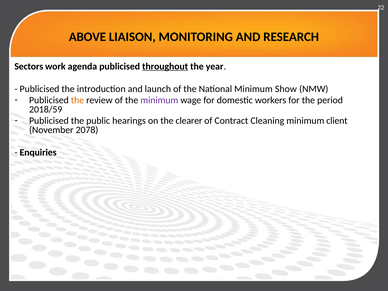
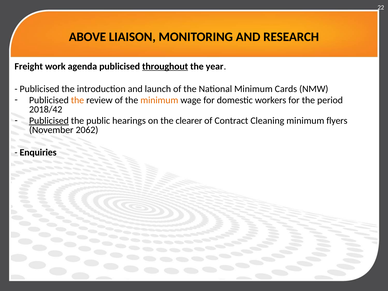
Sectors: Sectors -> Freight (29, 66)
Show: Show -> Cards (286, 89)
minimum colour: purple -> orange (159, 100)
2018/59: 2018/59 -> 2018/42 (46, 109)
Publicised underline: none -> present (49, 121)
client: client -> flyers (337, 121)
2078: 2078 -> 2062 (87, 130)
